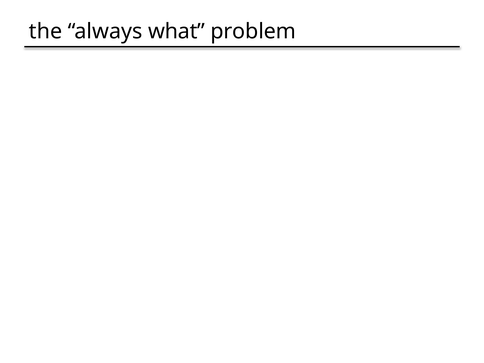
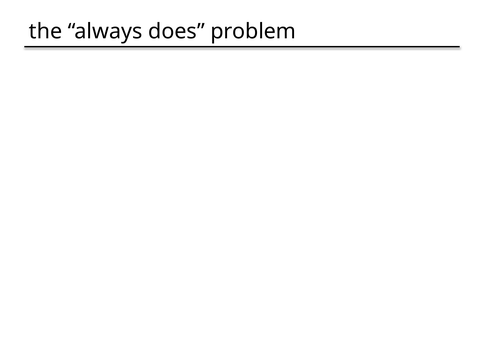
what: what -> does (176, 31)
